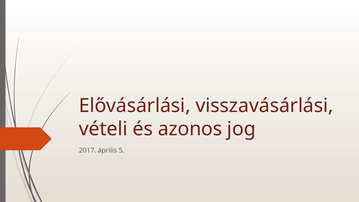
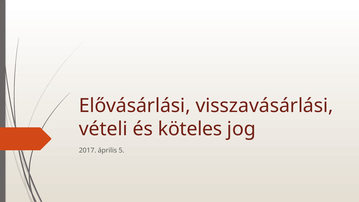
azonos: azonos -> köteles (190, 129)
